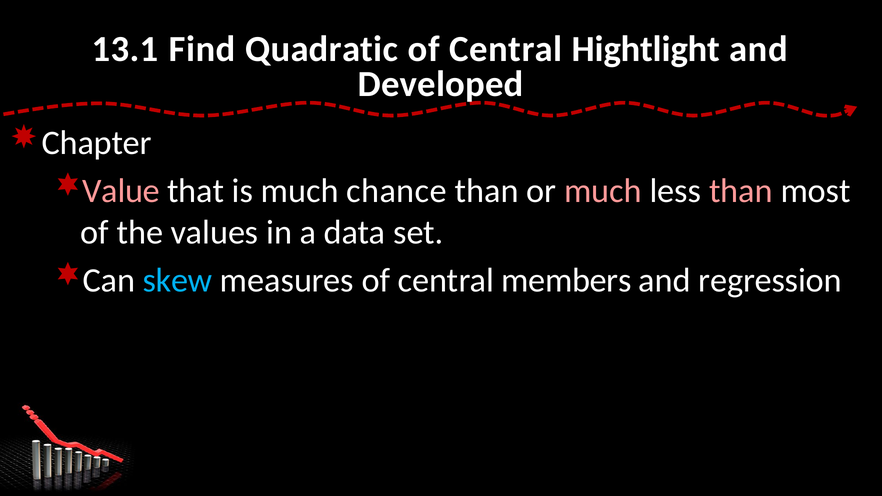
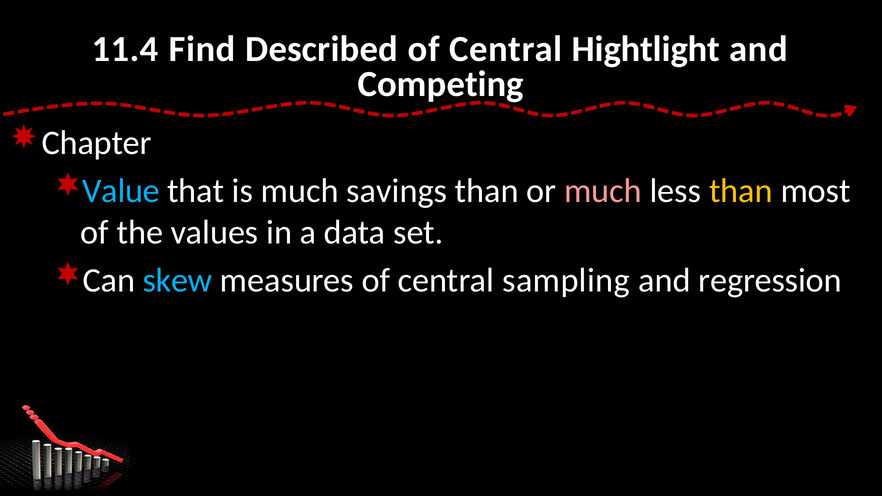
13.1: 13.1 -> 11.4 (125, 49)
Quadratic: Quadratic -> Described (322, 49)
Developed: Developed -> Competing (441, 84)
Value colour: pink -> light blue (121, 191)
chance: chance -> savings (397, 191)
than colour: pink -> yellow (741, 191)
members: members -> sampling (566, 280)
